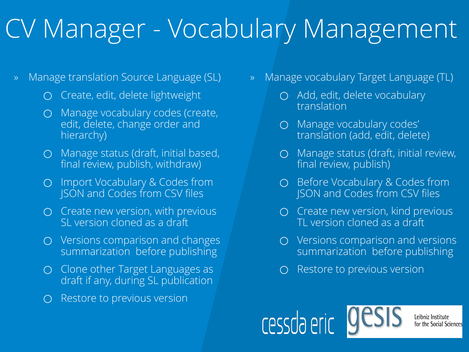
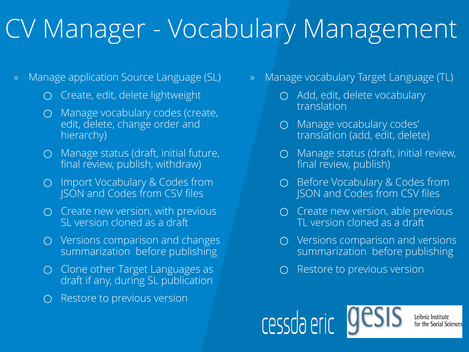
Manage translation: translation -> application (94, 77)
based: based -> future (204, 153)
kind: kind -> able (401, 211)
